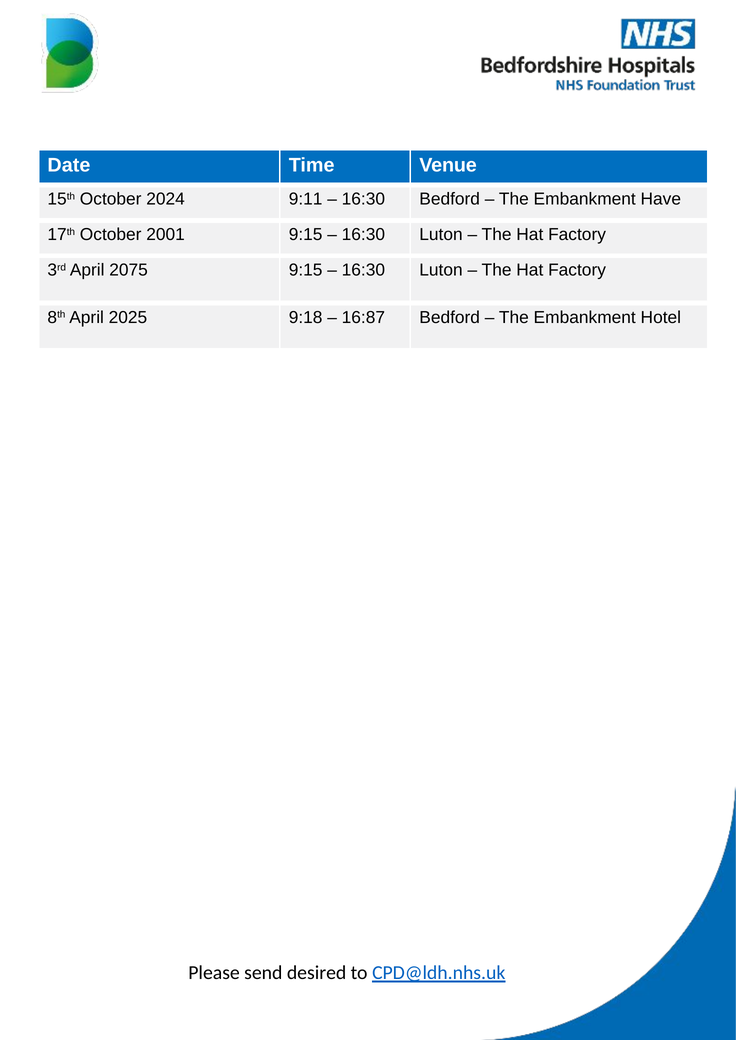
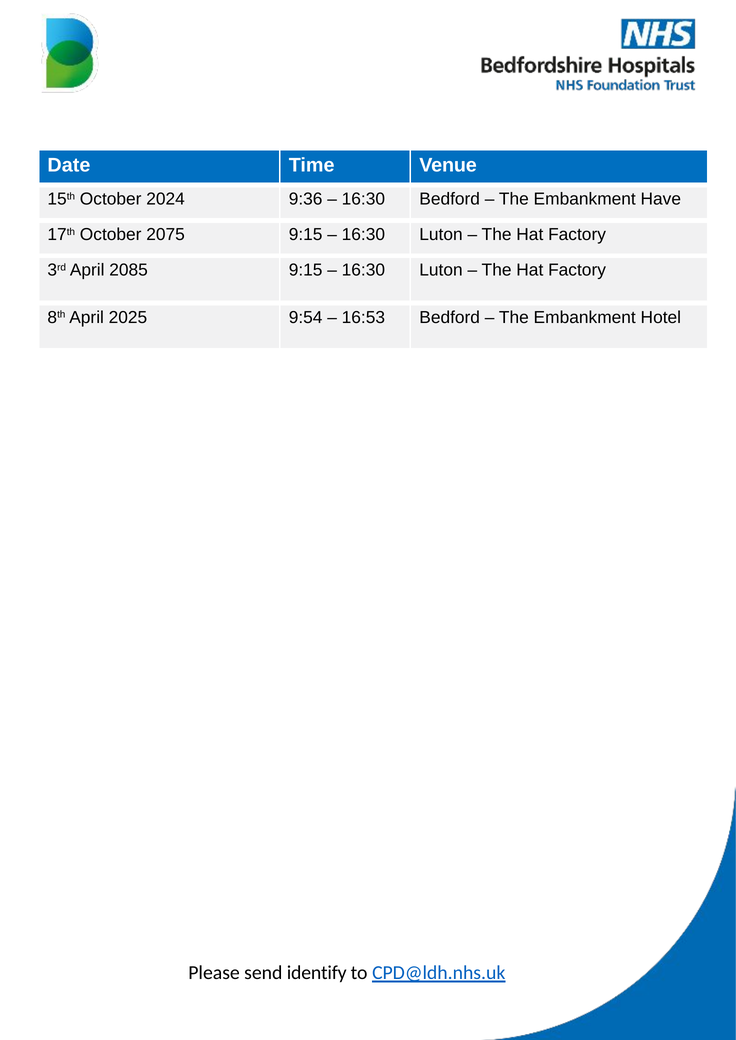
9:11: 9:11 -> 9:36 (306, 199)
2001: 2001 -> 2075 (166, 235)
2075: 2075 -> 2085 (129, 270)
9:18: 9:18 -> 9:54 (306, 318)
16:87: 16:87 -> 16:53 (363, 318)
desired: desired -> identify (317, 974)
